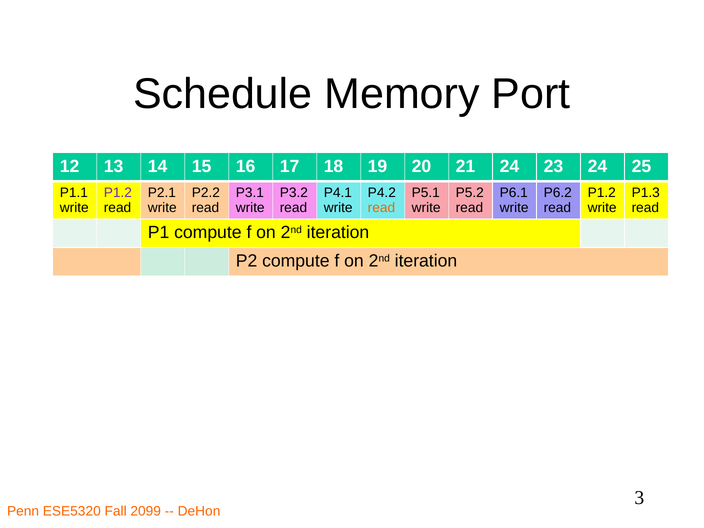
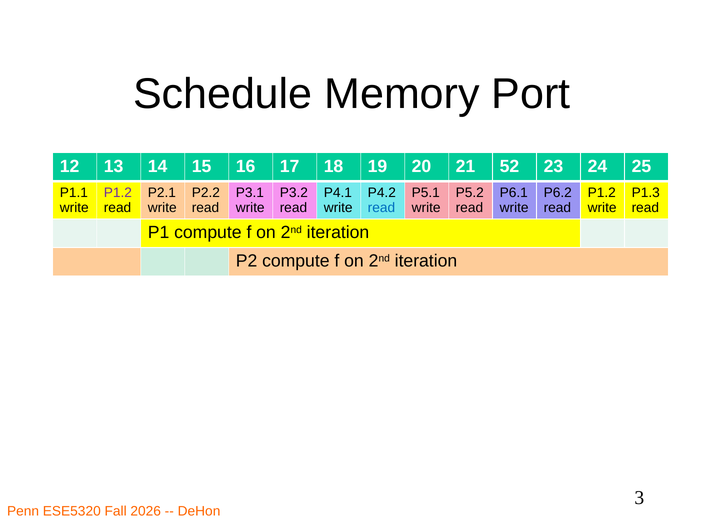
21 24: 24 -> 52 (509, 166)
read colour: orange -> blue (381, 208)
2099: 2099 -> 2026 (146, 511)
